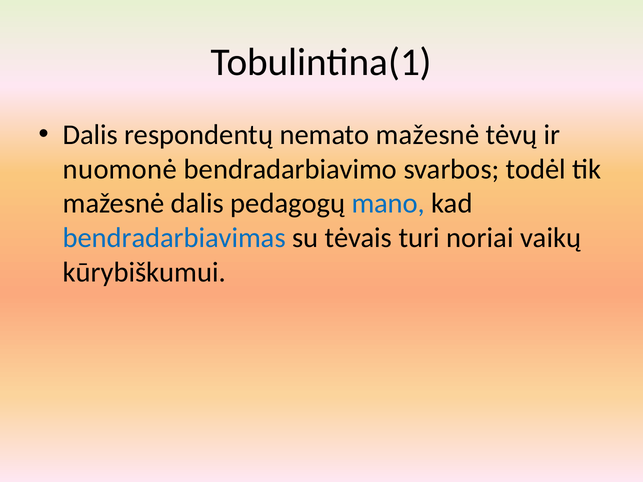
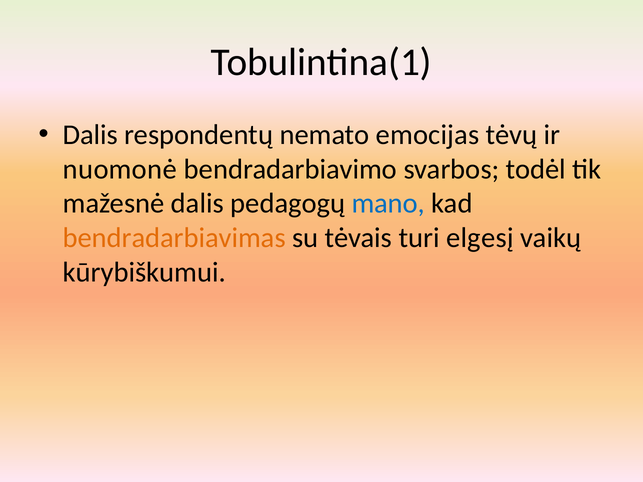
nemato mažesnė: mažesnė -> emocijas (428, 135)
bendradarbiavimas colour: blue -> orange (174, 238)
noriai: noriai -> elgesį (480, 238)
